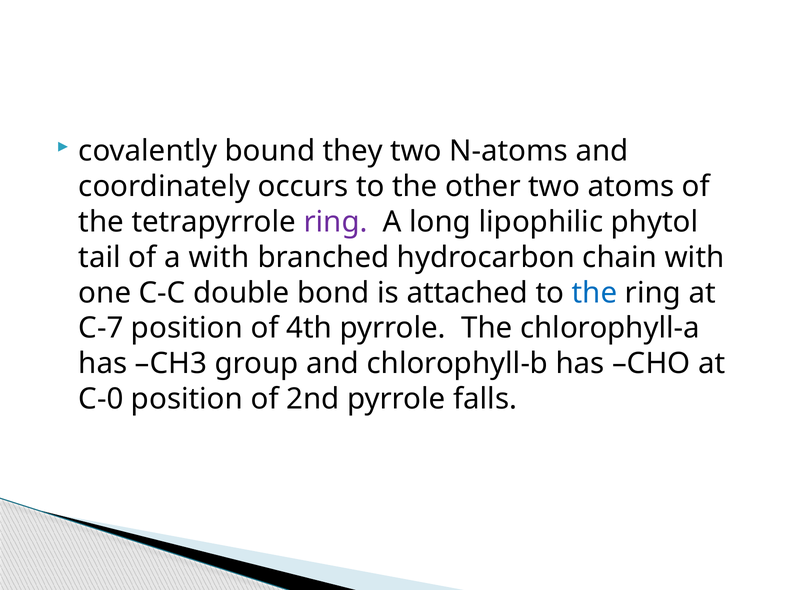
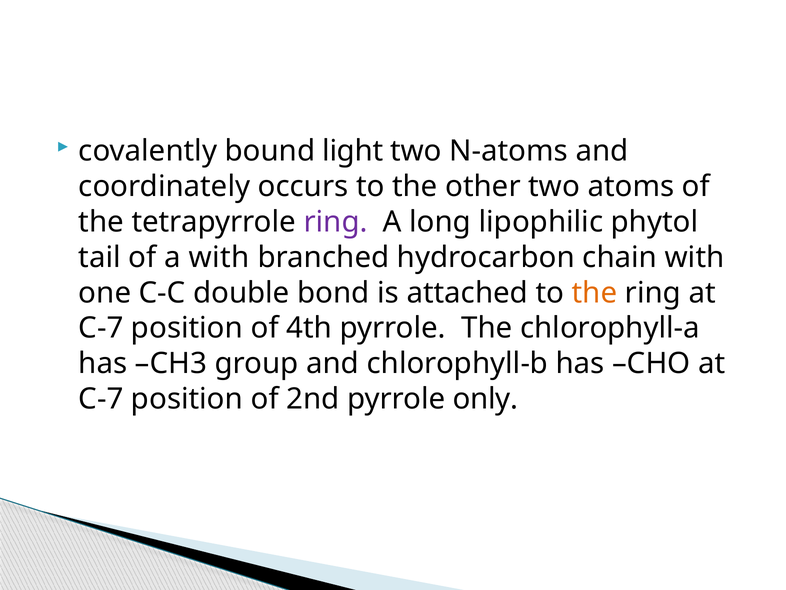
they: they -> light (353, 151)
the colour: blue -> orange (595, 293)
C-0: C-0 -> C-7 (101, 399)
falls: falls -> only (485, 399)
